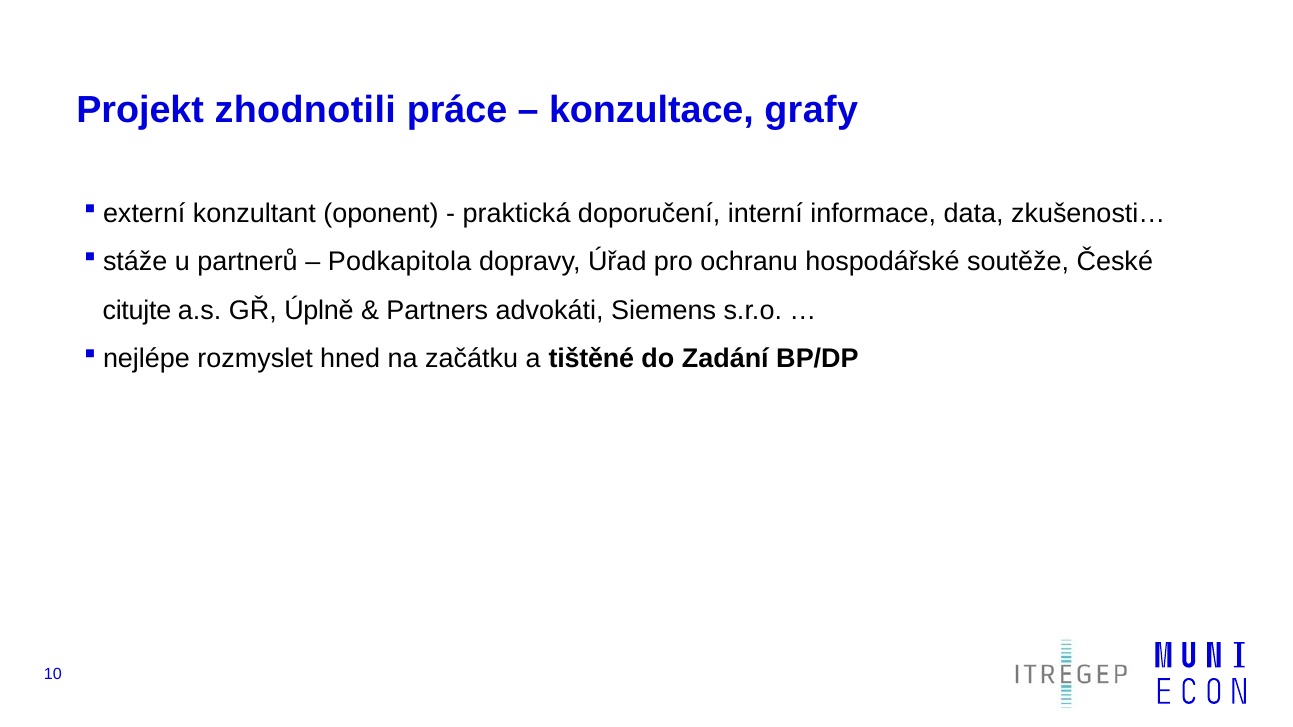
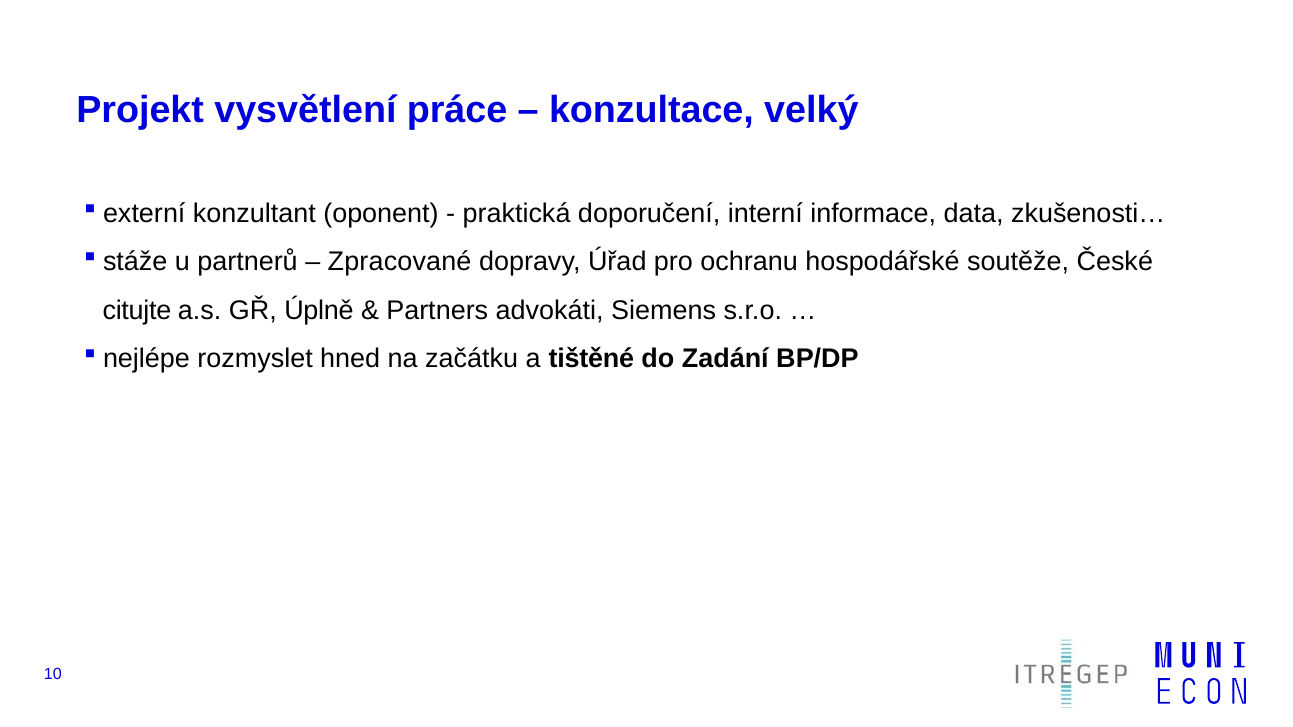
zhodnotili: zhodnotili -> vysvětlení (305, 110)
grafy: grafy -> velký (811, 110)
Podkapitola: Podkapitola -> Zpracované (400, 262)
